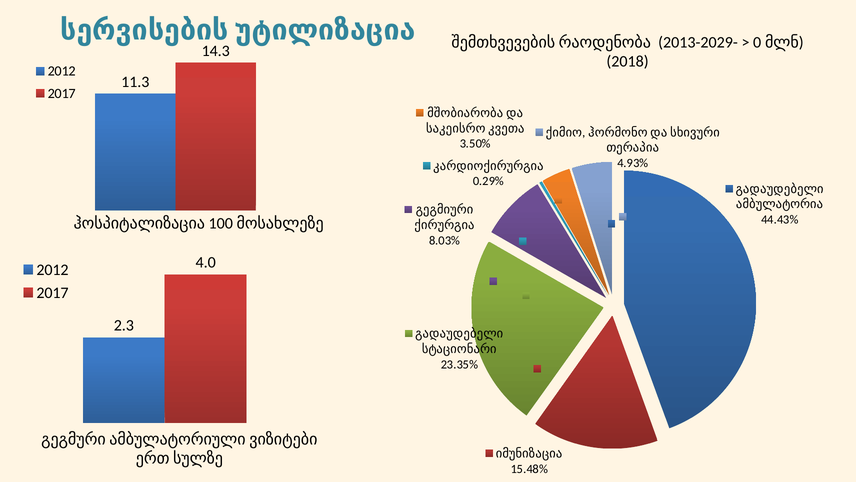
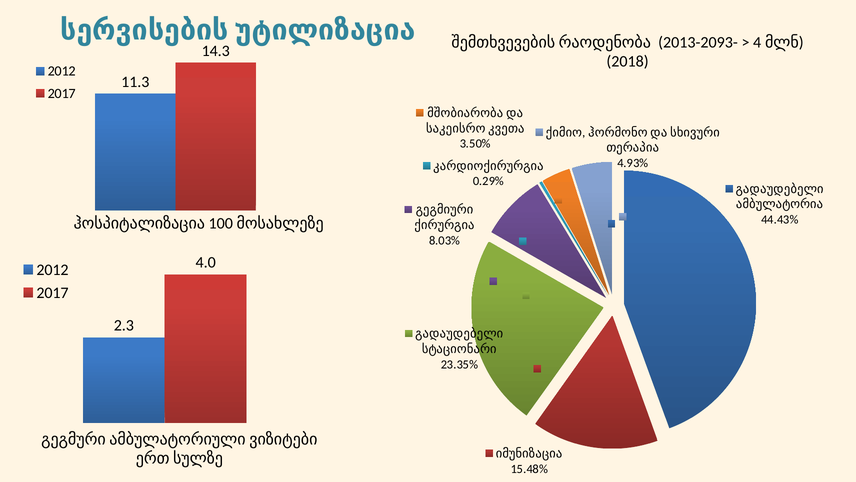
2013-2029-: 2013-2029- -> 2013-2093- (698, 42)
0: 0 -> 4 (757, 42)
